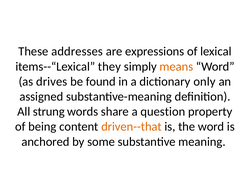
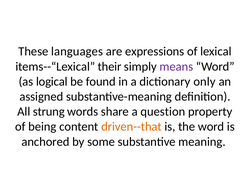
addresses: addresses -> languages (77, 51)
they: they -> their (110, 66)
means colour: orange -> purple (176, 66)
drives: drives -> logical (52, 81)
